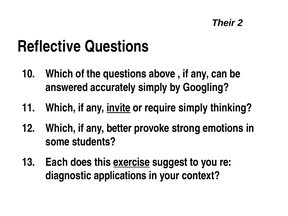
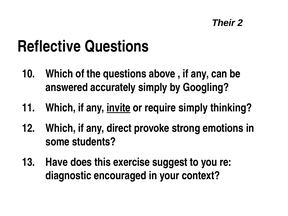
better: better -> direct (119, 128)
Each: Each -> Have (57, 162)
exercise underline: present -> none (132, 162)
applications: applications -> encouraged (120, 176)
